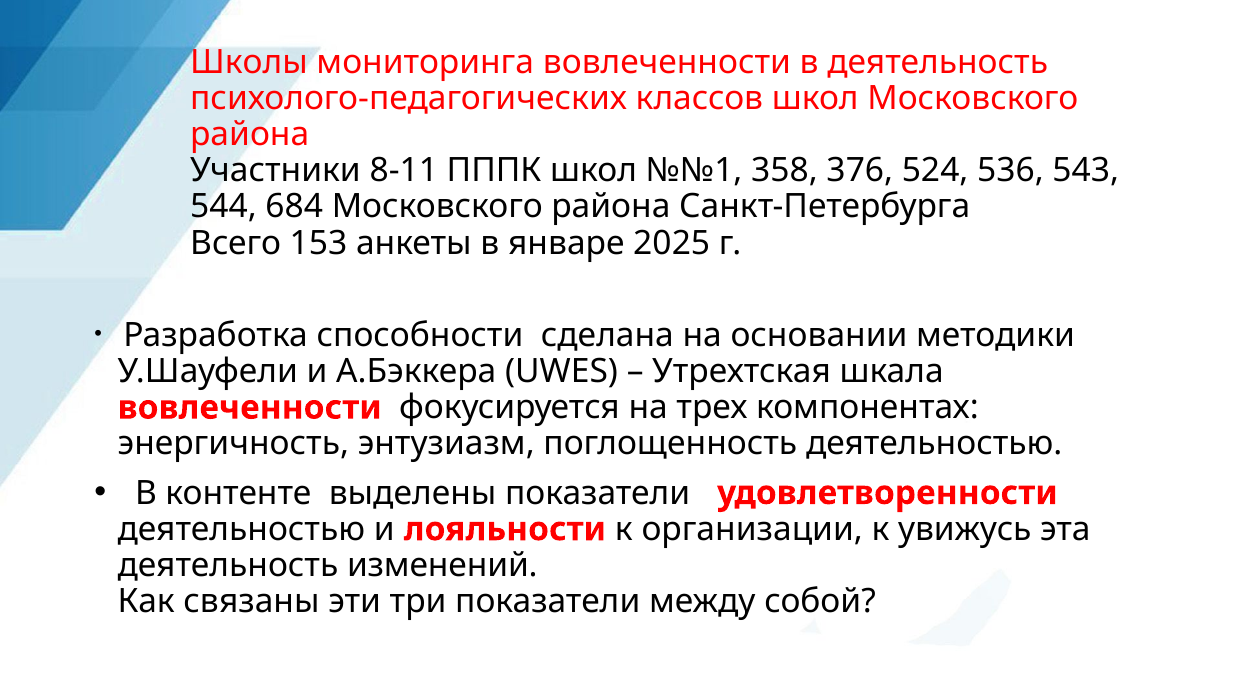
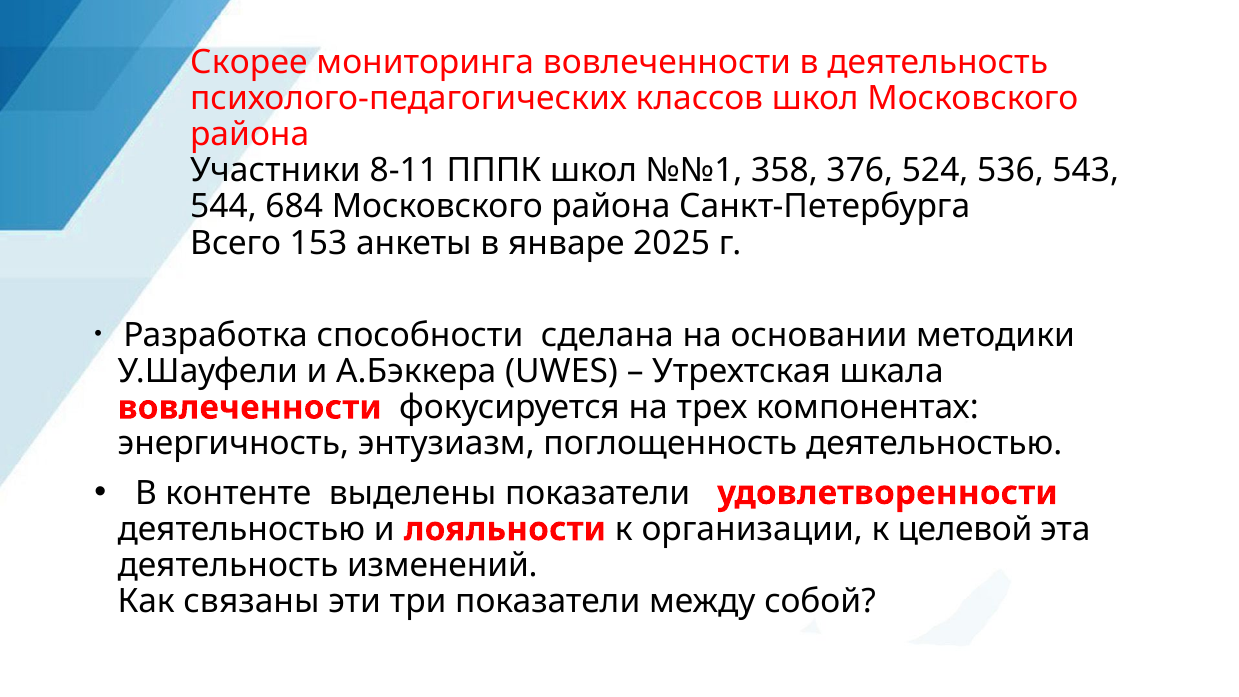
Школы: Школы -> Скорее (249, 62)
увижусь: увижусь -> целевой (965, 529)
